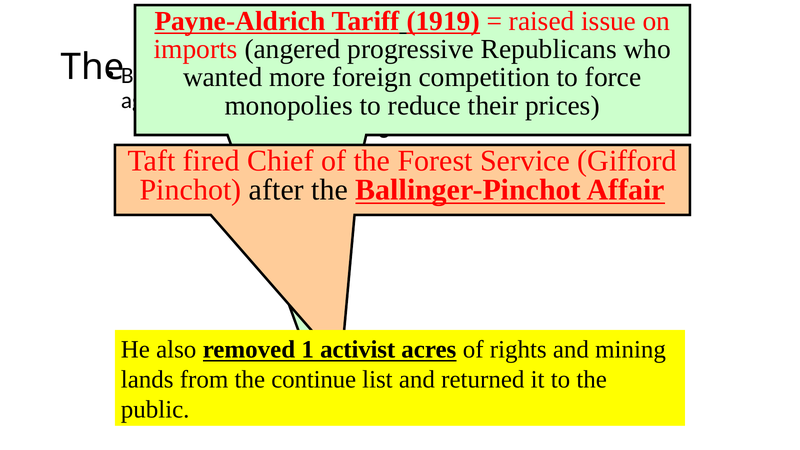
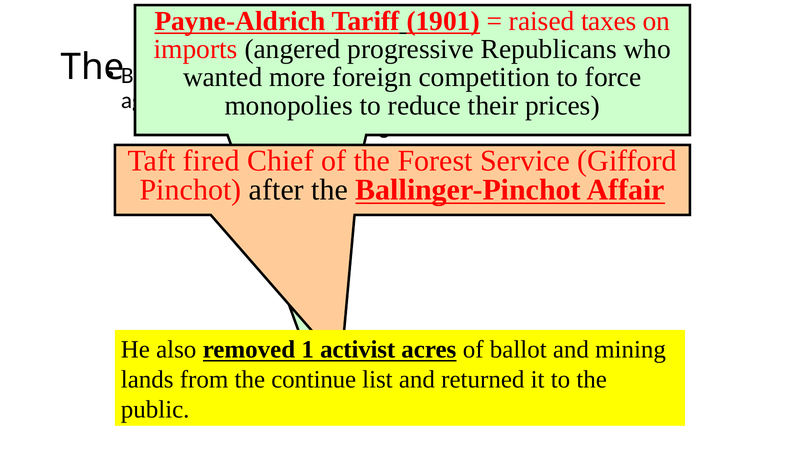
1919: 1919 -> 1901 (443, 21)
issue: issue -> taxes (609, 21)
rights: rights -> ballot (518, 350)
